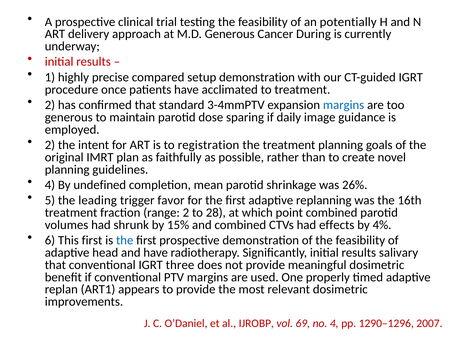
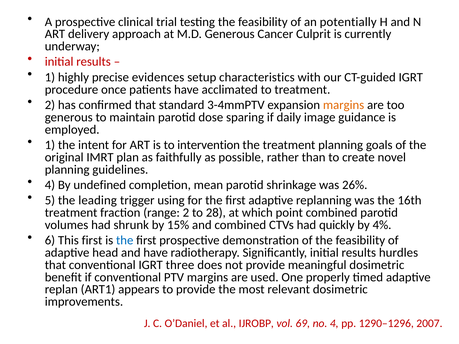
During: During -> Culprit (314, 34)
compared: compared -> evidences (158, 77)
setup demonstration: demonstration -> characteristics (257, 77)
margins colour: blue -> orange (344, 105)
2: 2 -> 1 (50, 145)
registration: registration -> intervention (209, 145)
favor: favor -> using (171, 201)
effects: effects -> quickly (337, 225)
salivary: salivary -> hurdles (399, 253)
